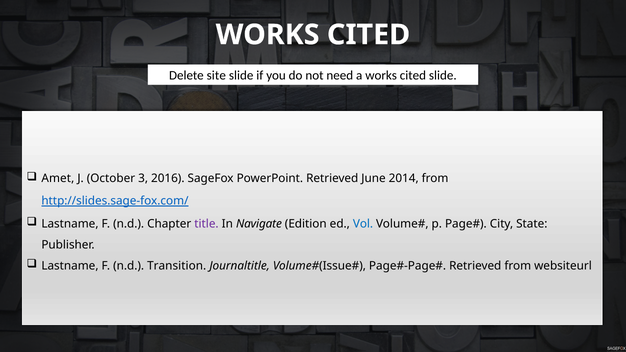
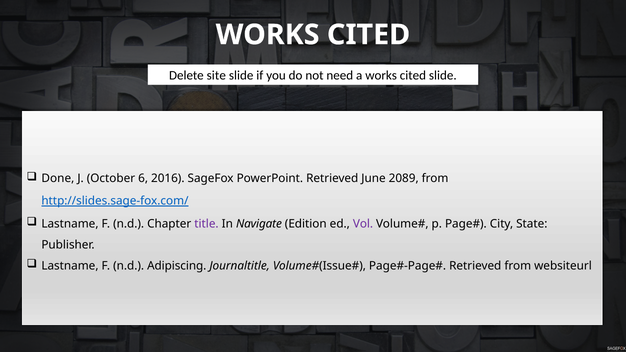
Amet: Amet -> Done (58, 179)
3: 3 -> 6 (143, 179)
2014: 2014 -> 2089 (404, 179)
Vol colour: blue -> purple (363, 224)
Transition: Transition -> Adipiscing (177, 266)
